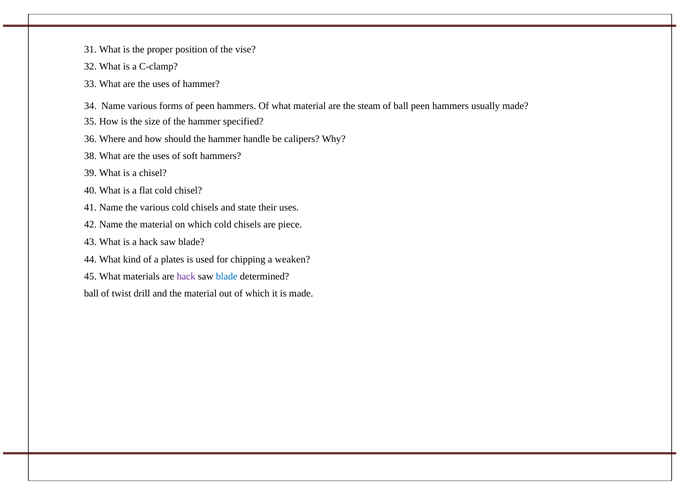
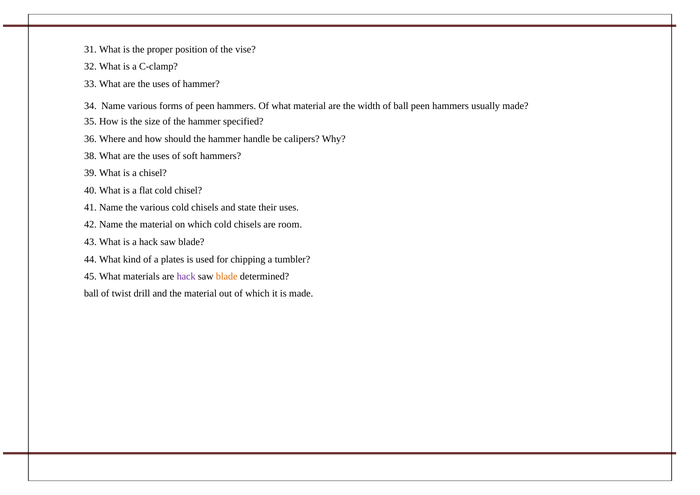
steam: steam -> width (369, 106)
piece: piece -> room (290, 225)
weaken: weaken -> tumbler (293, 259)
blade colour: blue -> orange (227, 276)
